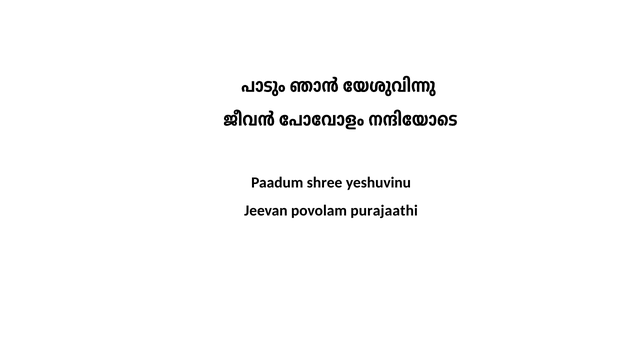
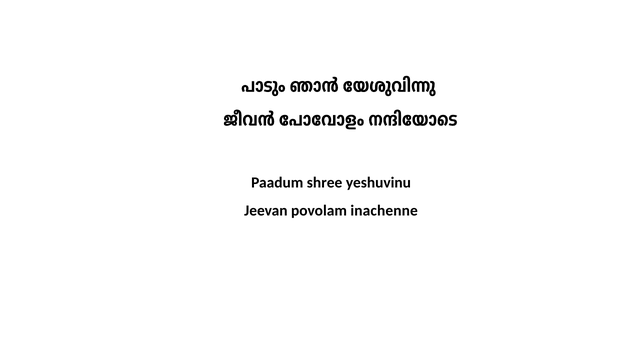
purajaathi: purajaathi -> inachenne (384, 210)
